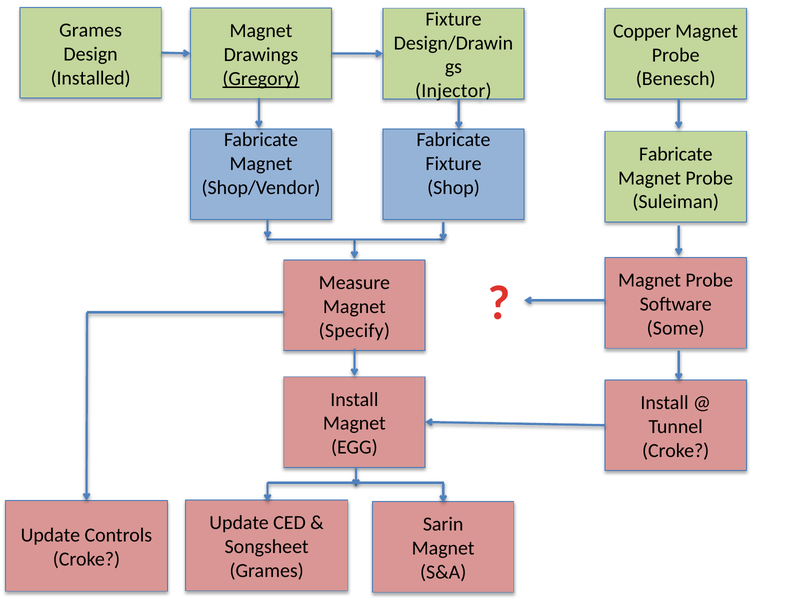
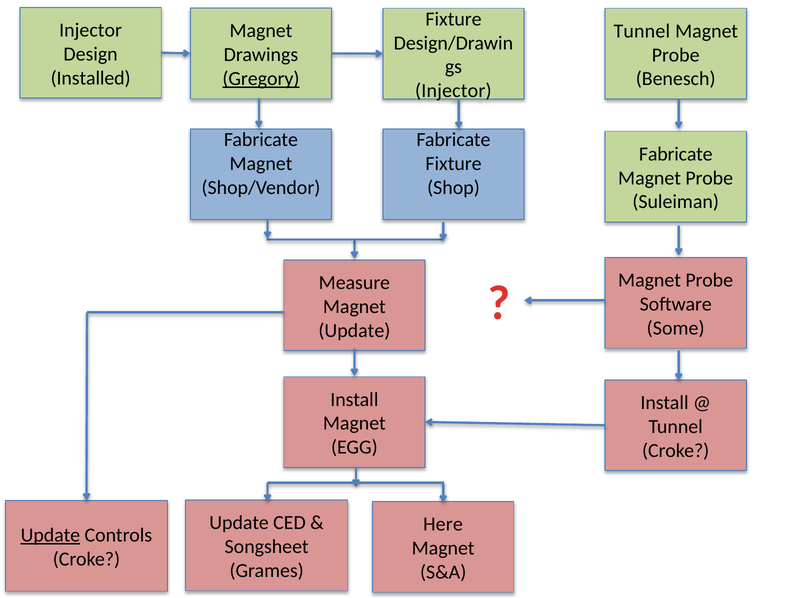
Grames: Grames -> Injector (91, 30)
Copper: Copper -> Tunnel (642, 31)
Specify: Specify -> Update (354, 330)
Sarin: Sarin -> Here (443, 524)
Update underline: none -> present (50, 535)
